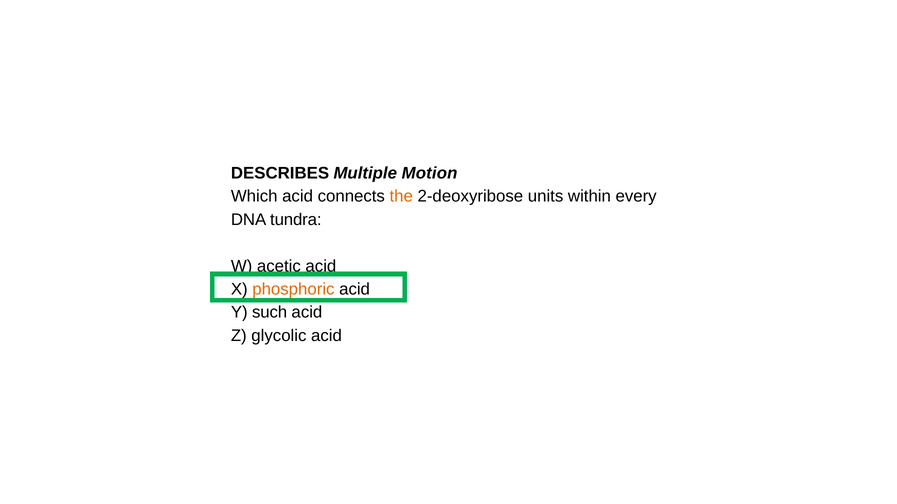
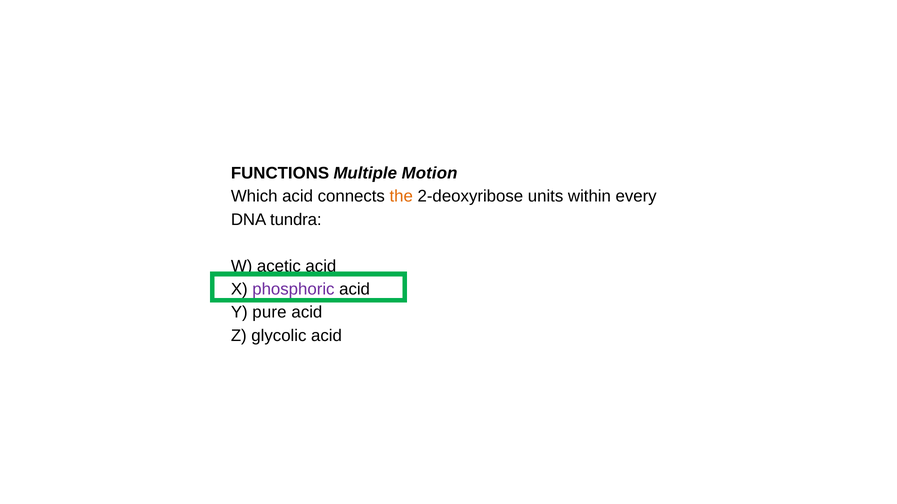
DESCRIBES: DESCRIBES -> FUNCTIONS (280, 173)
phosphoric colour: orange -> purple (293, 289)
such: such -> pure (269, 313)
